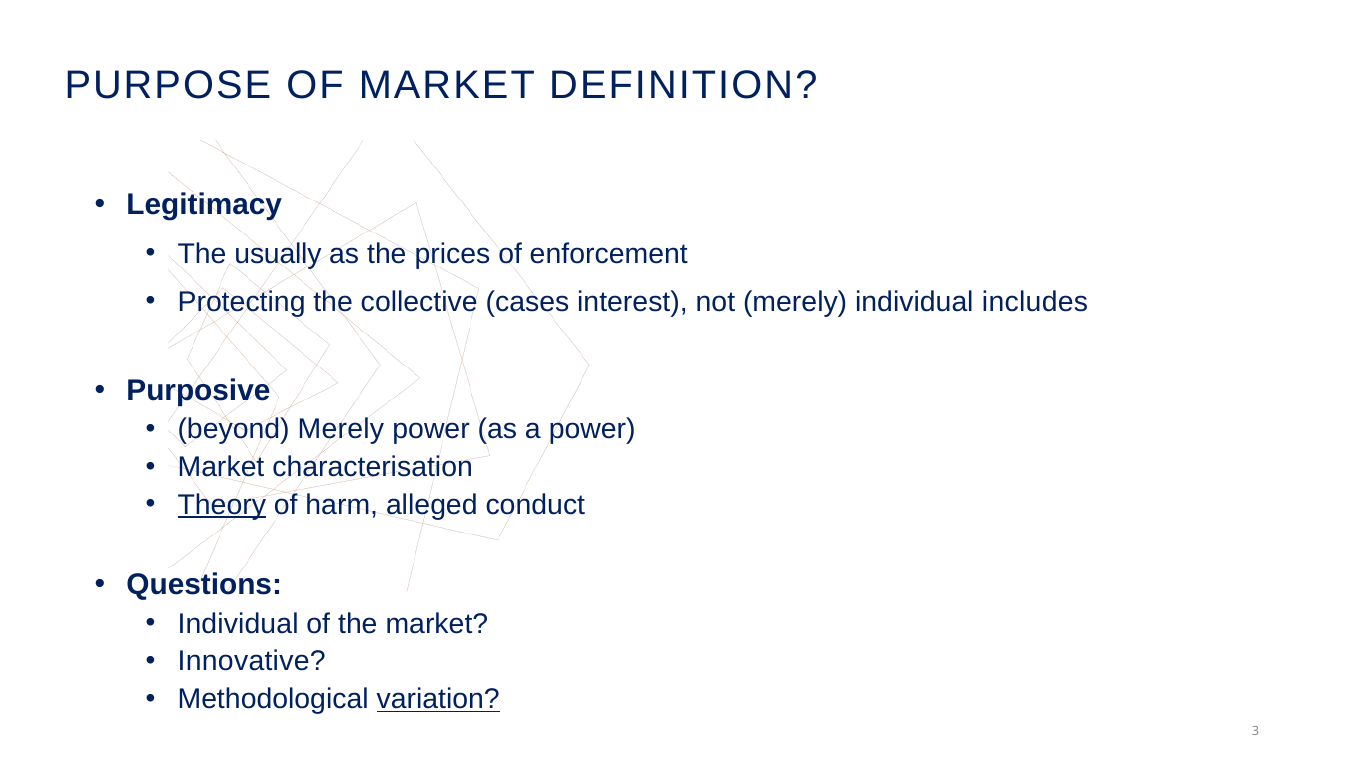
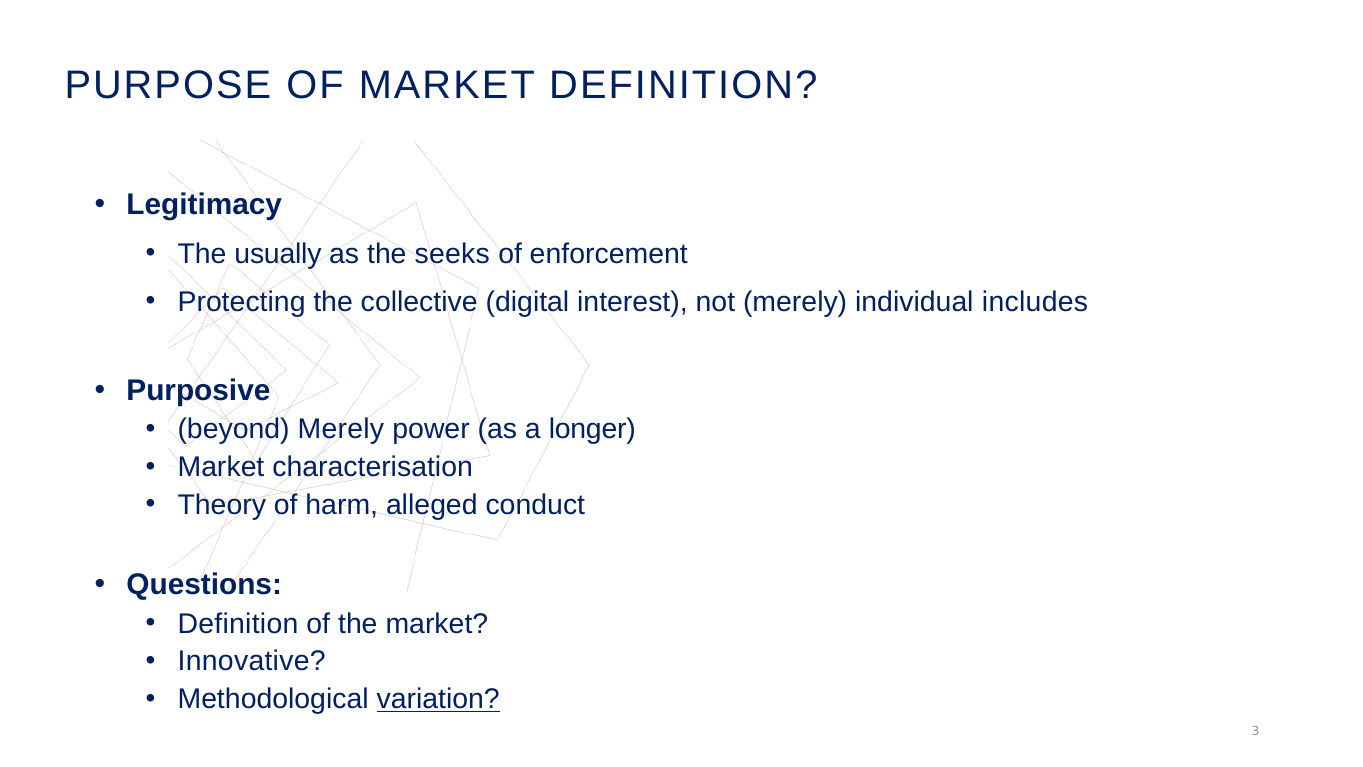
prices: prices -> seeks (452, 254)
cases: cases -> digital (527, 302)
a power: power -> longer (592, 429)
Theory underline: present -> none (222, 505)
Individual: Individual -> Definition (238, 623)
